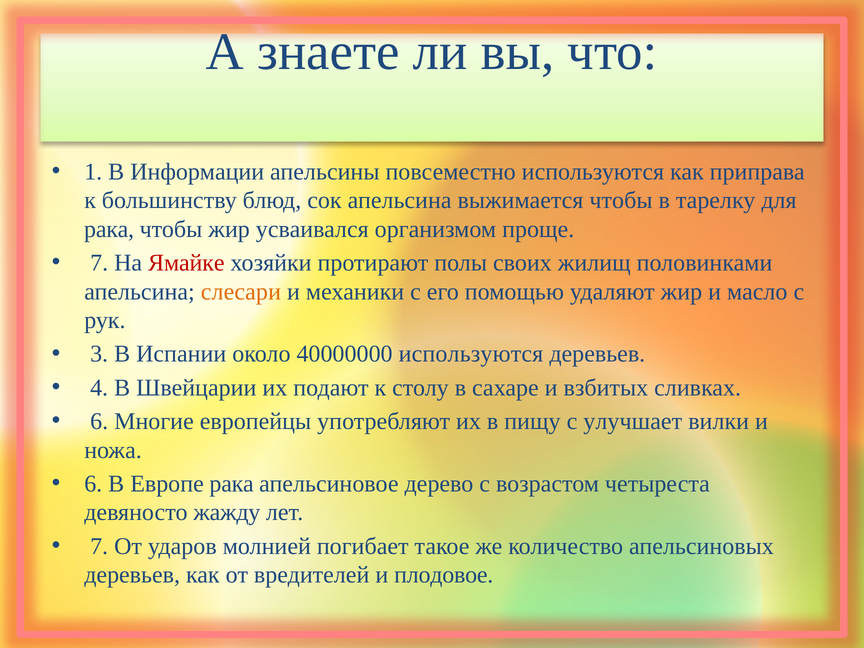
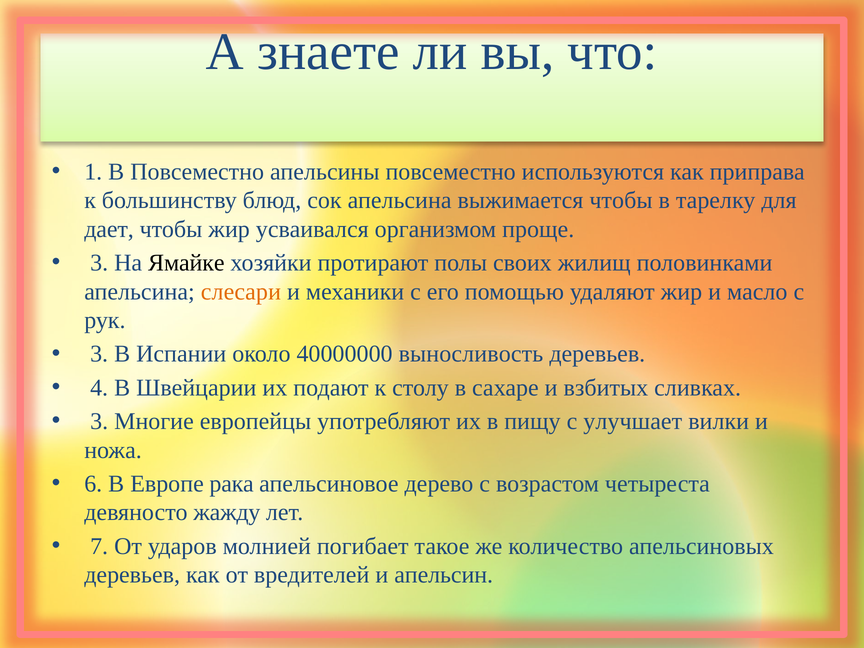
В Информации: Информации -> Повсеместно (197, 172)
рака: рака -> дает (109, 229)
7: 7 -> 3 (99, 263)
Ямайке colour: red -> black (186, 263)
40000000 используются: используются -> выносливость (471, 354)
6: 6 -> 3 (99, 421)
плодовое: плодовое -> апельсин (444, 575)
